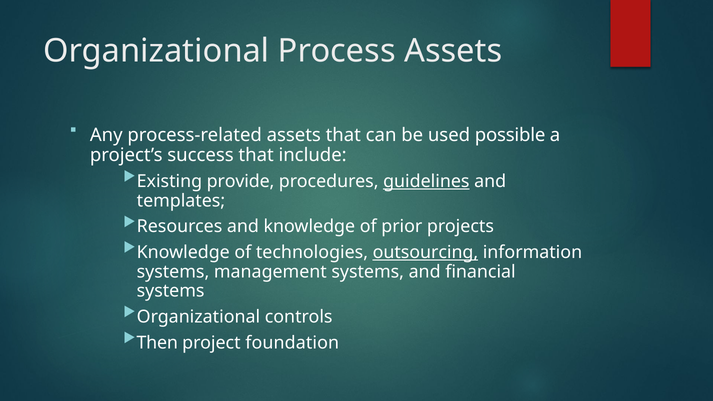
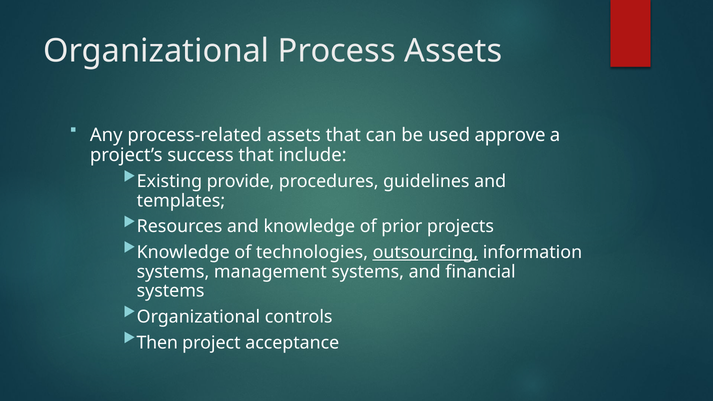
possible: possible -> approve (510, 135)
guidelines underline: present -> none (426, 181)
foundation: foundation -> acceptance (292, 343)
